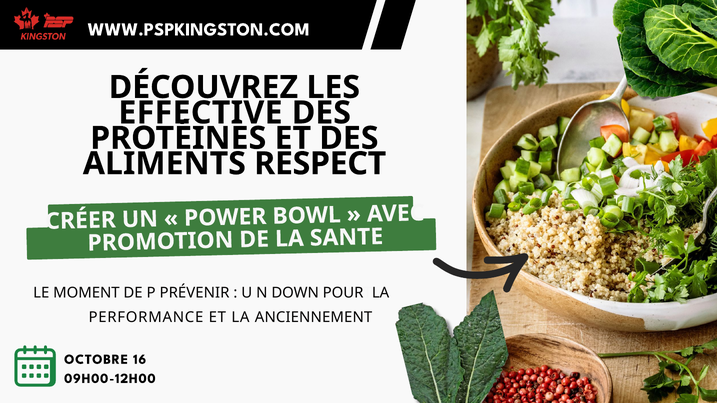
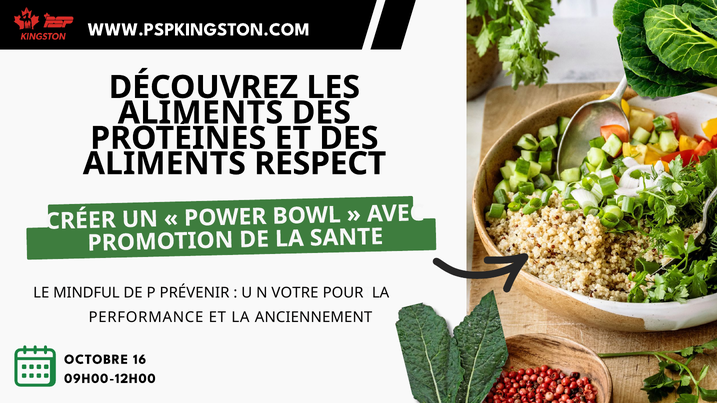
EFFECTIVE: EFFECTIVE -> ALIMENTS (200, 113)
MOMENT: MOMENT -> MINDFUL (86, 293)
DOWN: DOWN -> VOTRE (295, 293)
